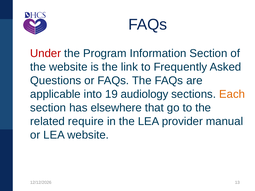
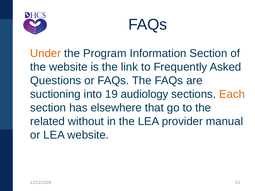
Under colour: red -> orange (46, 53)
applicable: applicable -> suctioning (55, 94)
require: require -> without (86, 122)
